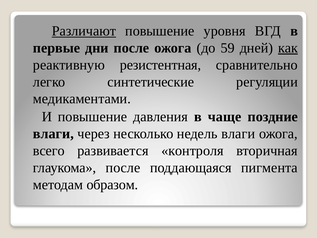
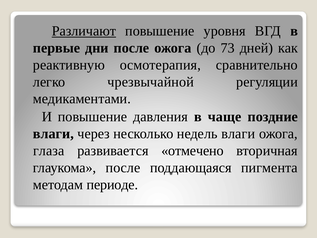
59: 59 -> 73 (228, 48)
как underline: present -> none (288, 48)
резистентная: резистентная -> осмотерапия (160, 65)
синтетические: синтетические -> чрезвычайной (151, 82)
всего: всего -> глаза (49, 151)
контроля: контроля -> отмечено (192, 151)
образом: образом -> периоде (112, 184)
